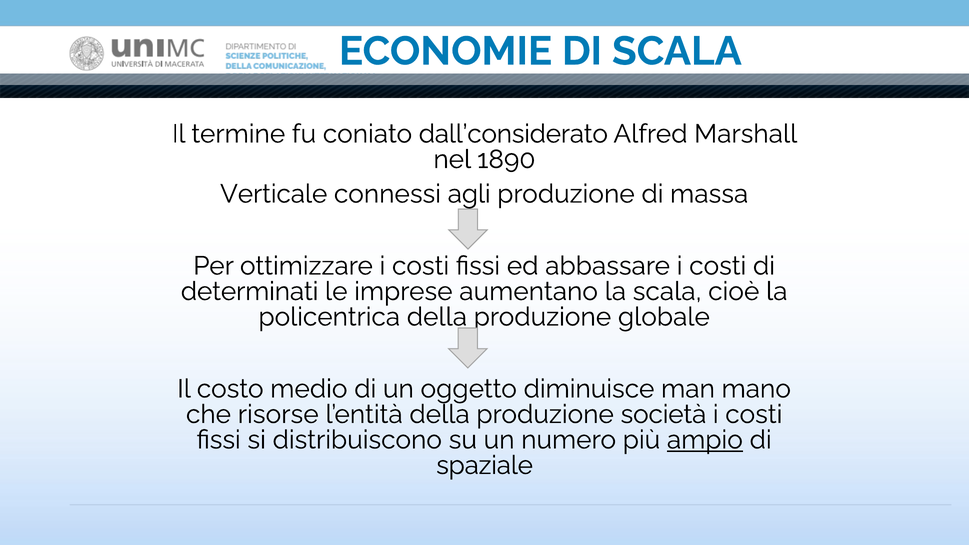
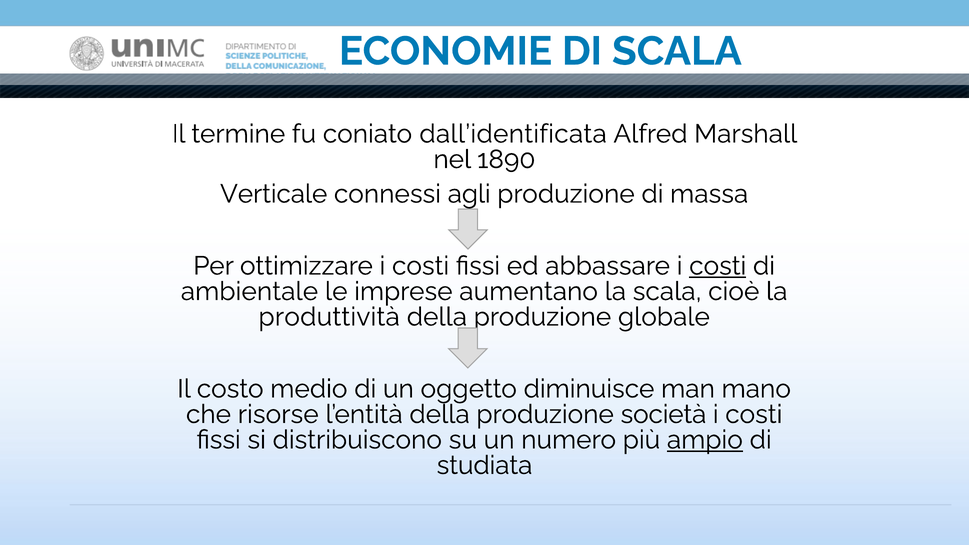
dall’considerato: dall’considerato -> dall’identificata (513, 134)
costi underline: none -> present (718, 266)
determinati: determinati -> ambientale (249, 291)
policentrica: policentrica -> produttività (329, 317)
spaziale: spaziale -> studiata (485, 465)
